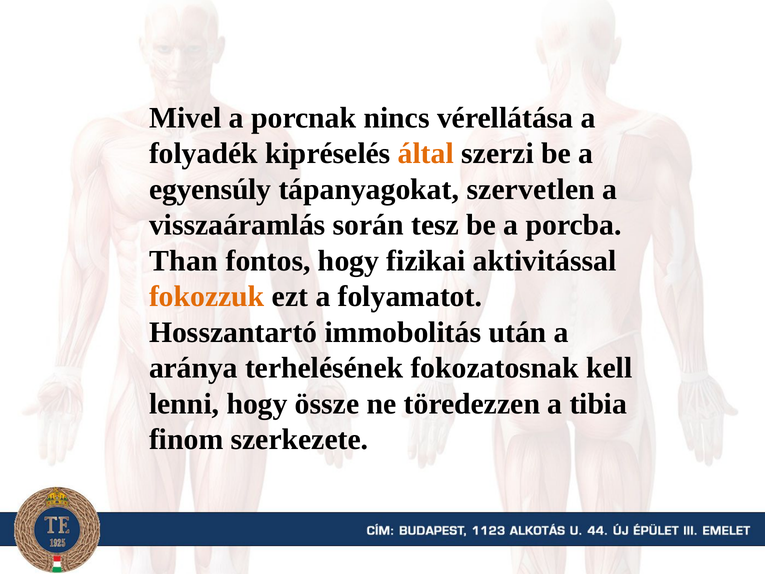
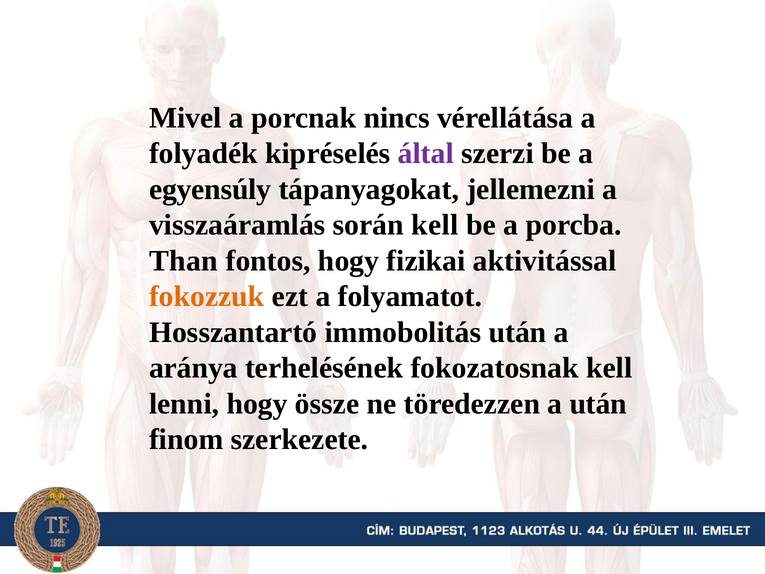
által colour: orange -> purple (426, 154)
szervetlen: szervetlen -> jellemezni (531, 189)
során tesz: tesz -> kell (435, 225)
a tibia: tibia -> után (598, 404)
